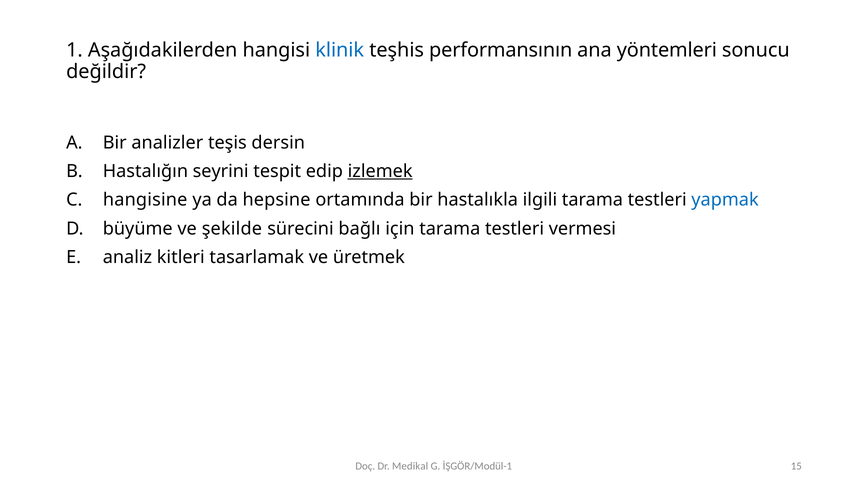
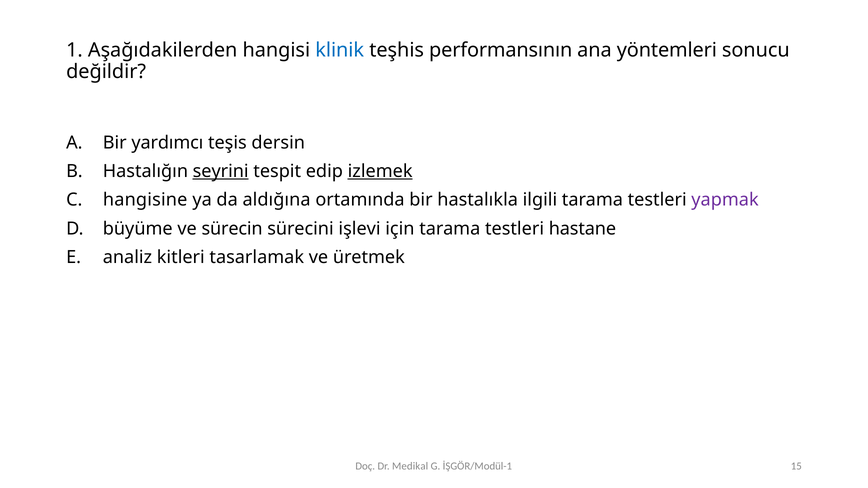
analizler: analizler -> yardımcı (167, 143)
seyrini underline: none -> present (221, 172)
hepsine: hepsine -> aldığına (277, 200)
yapmak colour: blue -> purple (725, 200)
şekilde: şekilde -> sürecin (232, 229)
bağlı: bağlı -> işlevi (360, 229)
vermesi: vermesi -> hastane (582, 229)
